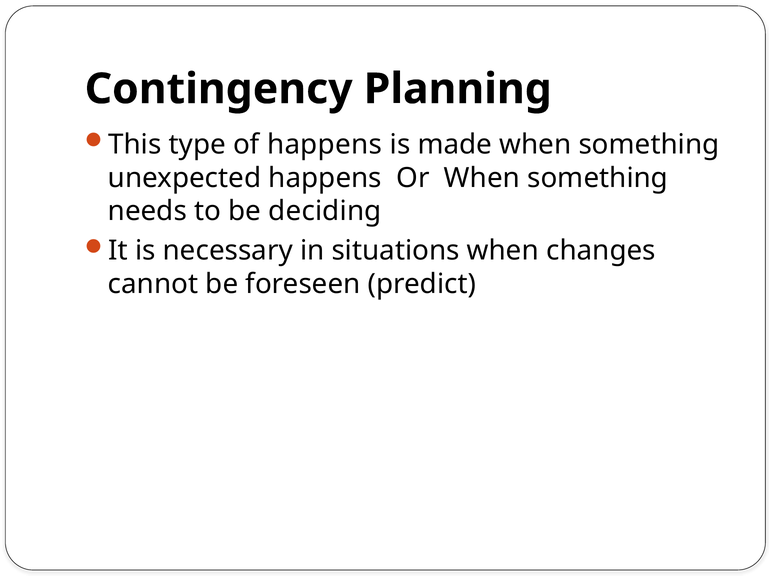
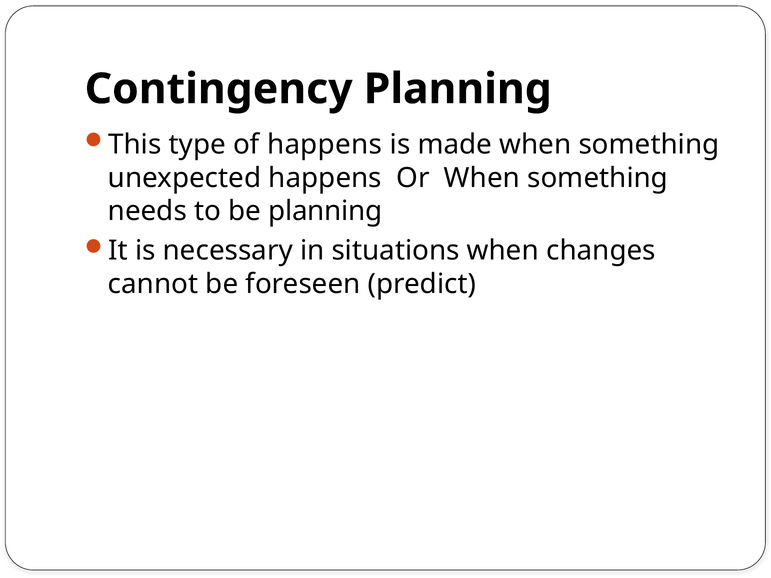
be deciding: deciding -> planning (325, 211)
